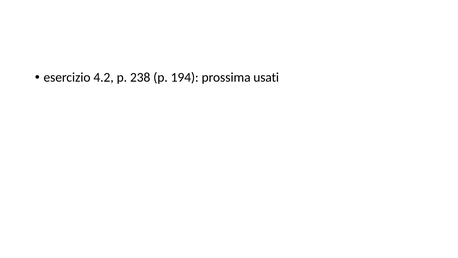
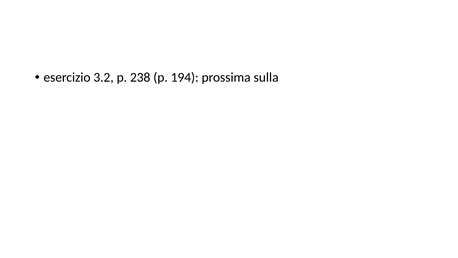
4.2: 4.2 -> 3.2 (104, 77)
usati: usati -> sulla (266, 77)
